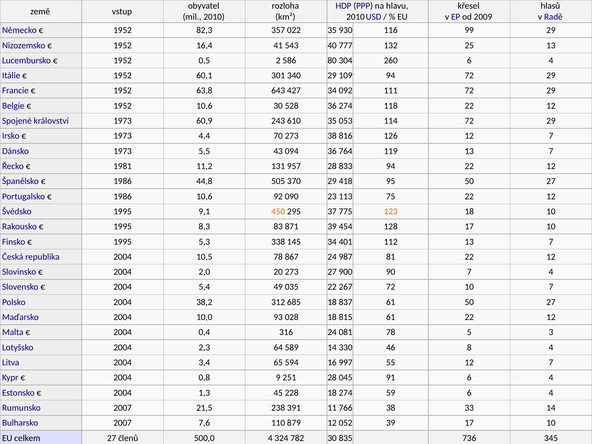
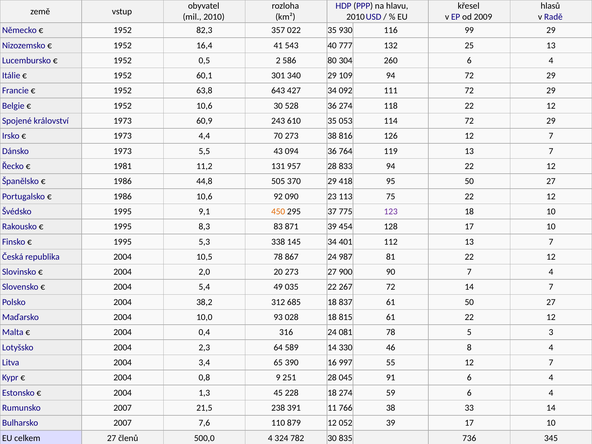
123 colour: orange -> purple (391, 211)
72 10: 10 -> 14 (469, 287)
594: 594 -> 390 (292, 363)
